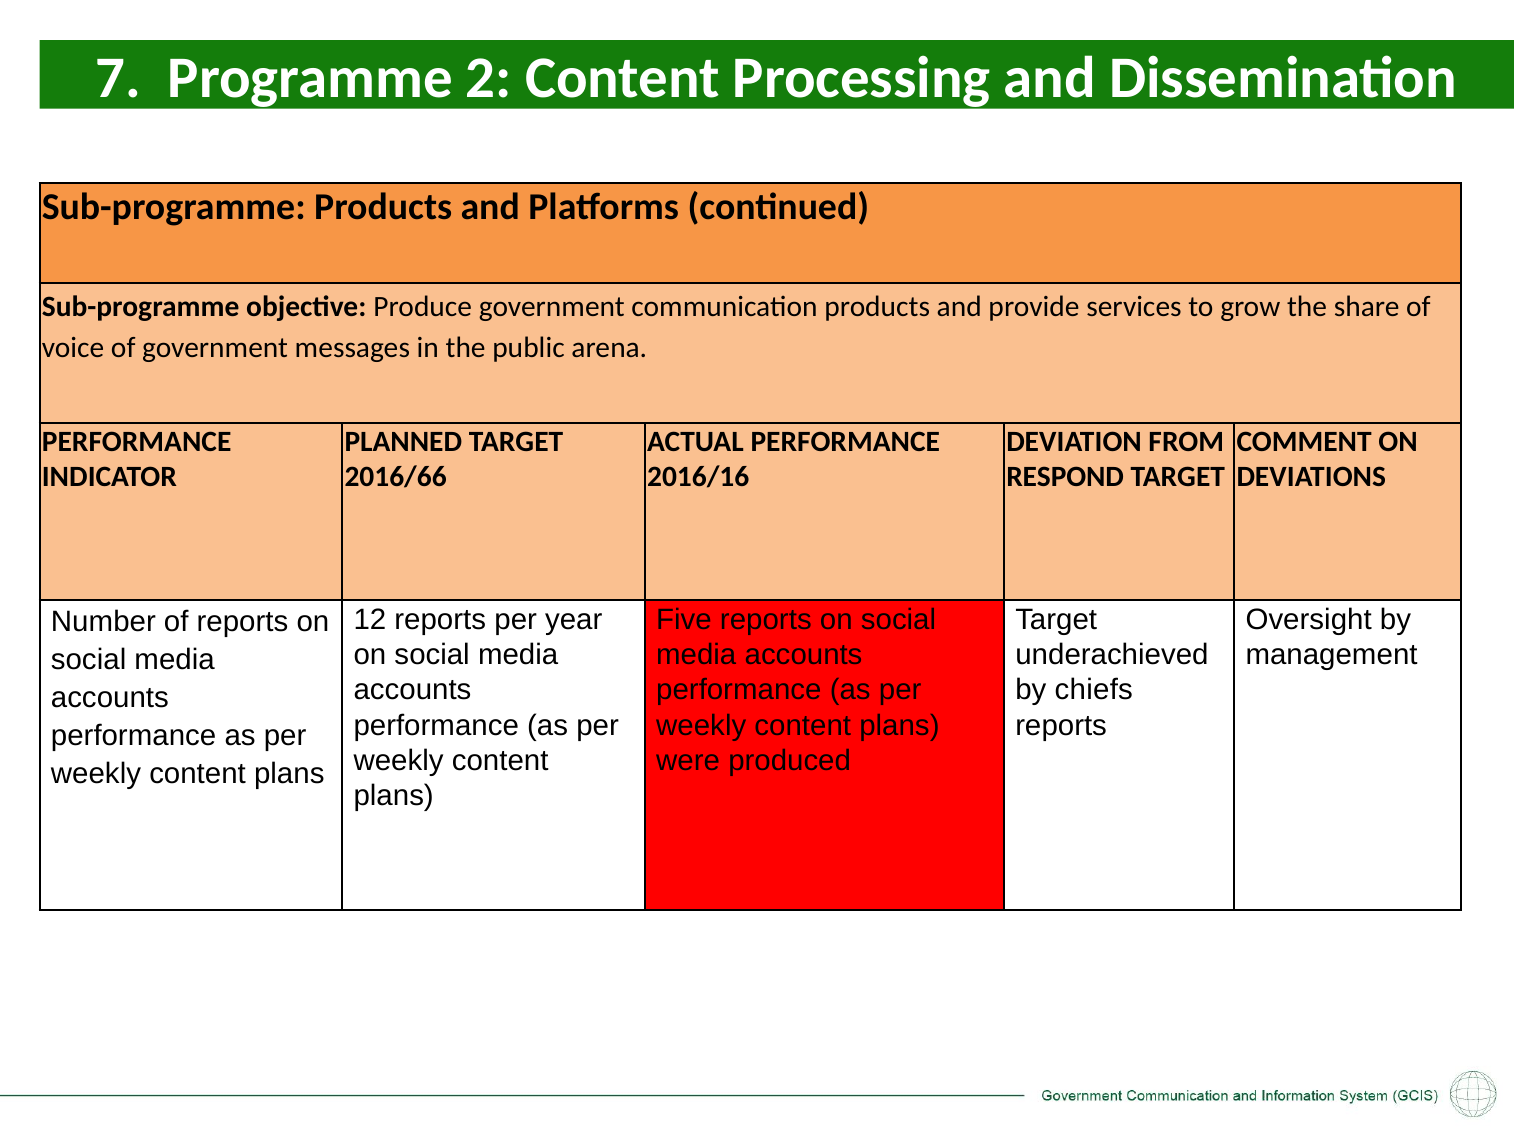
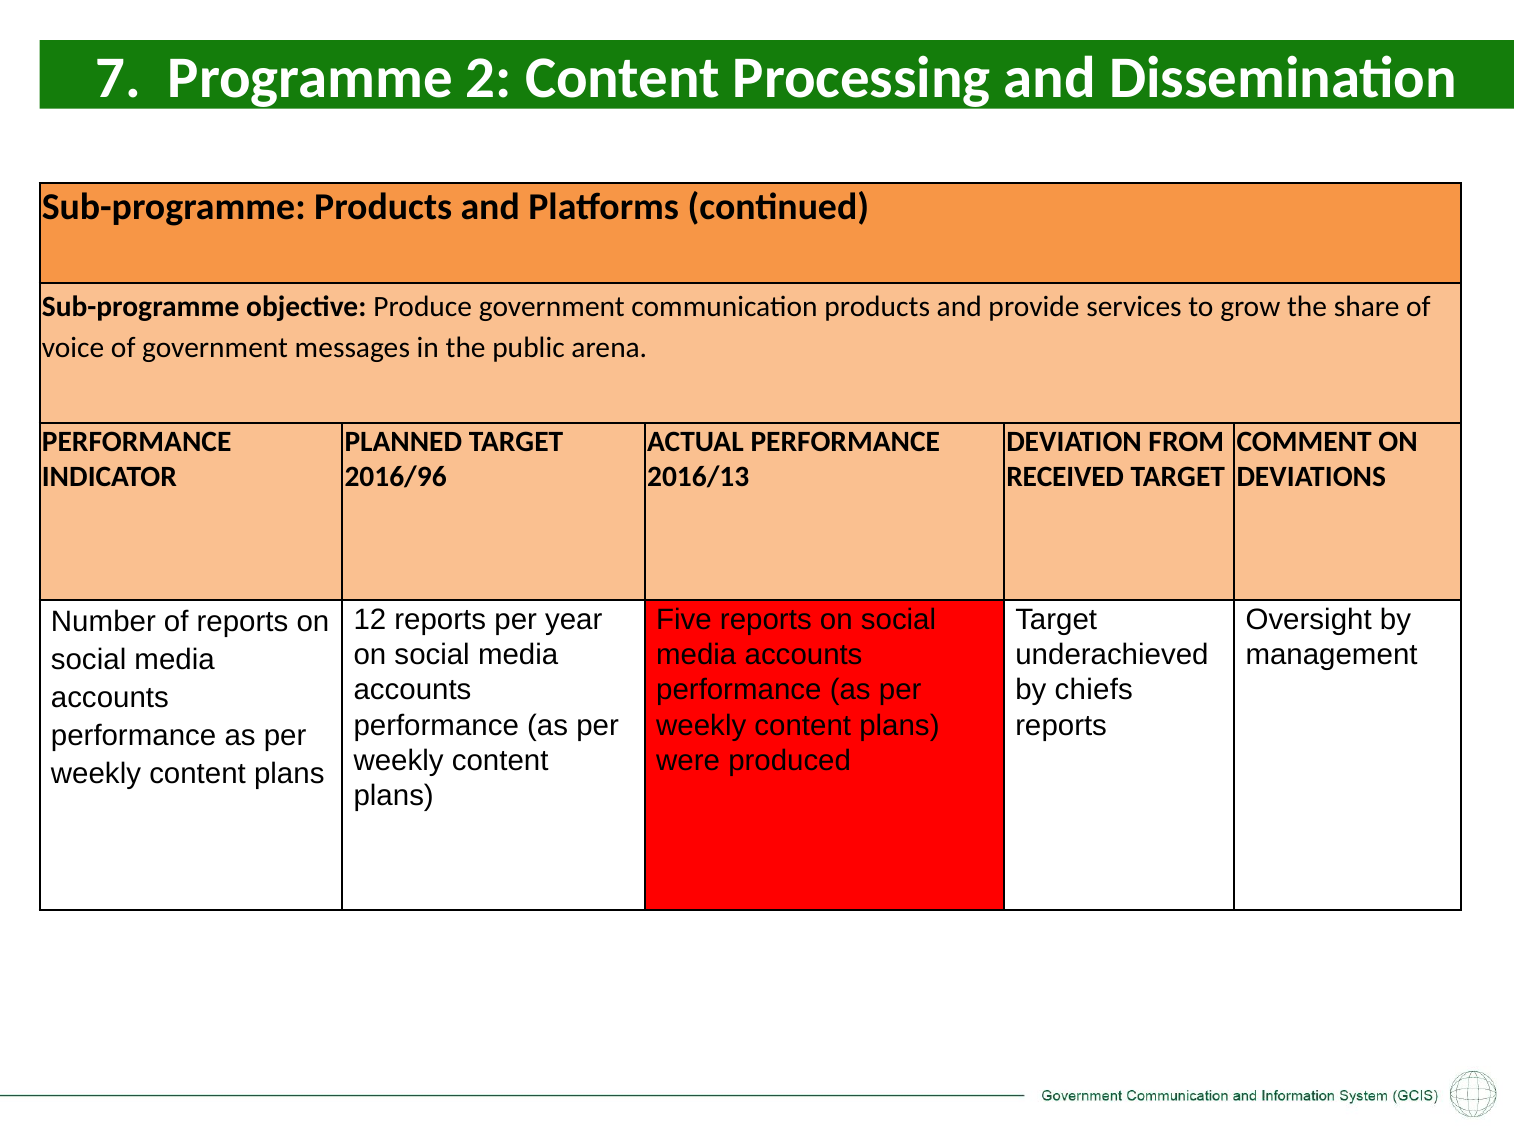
2016/66: 2016/66 -> 2016/96 (396, 477)
2016/16: 2016/16 -> 2016/13 (698, 477)
RESPOND: RESPOND -> RECEIVED (1065, 477)
